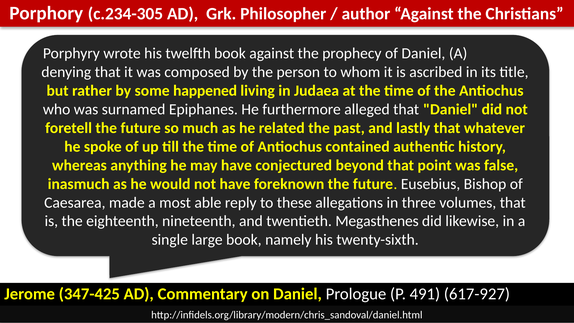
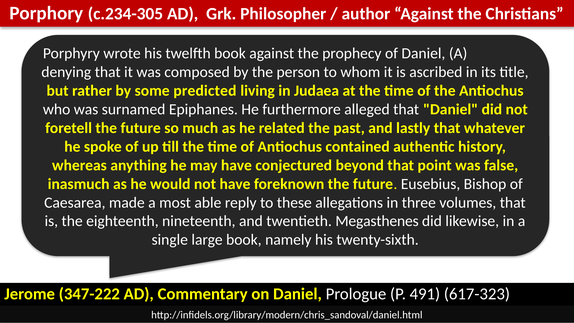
happened: happened -> predicted (205, 91)
347-425: 347-425 -> 347-222 (89, 294)
617-927: 617-927 -> 617-323 (477, 294)
